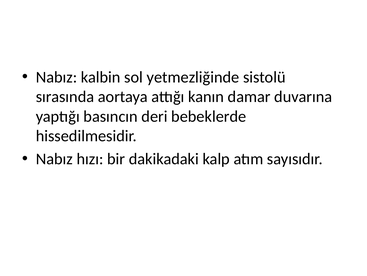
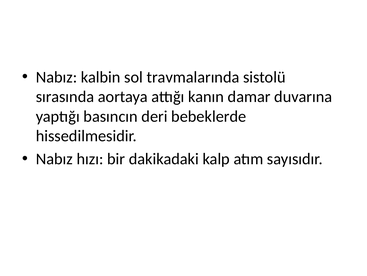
yetmezliğinde: yetmezliğinde -> travmalarında (193, 77)
